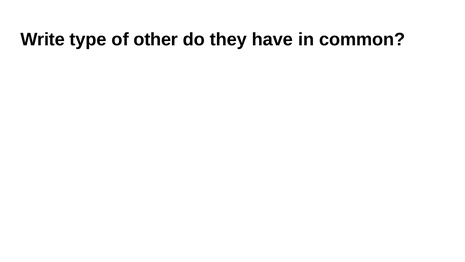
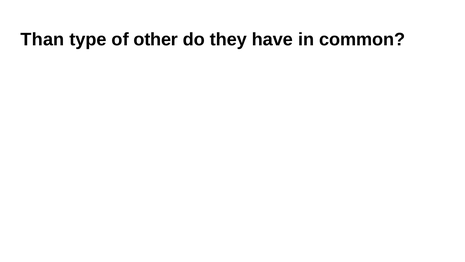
Write: Write -> Than (42, 39)
